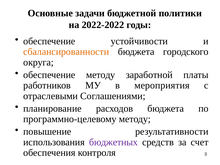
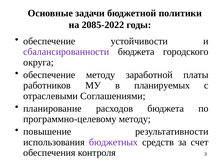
2022-2022: 2022-2022 -> 2085-2022 (103, 25)
сбалансированности colour: orange -> purple (66, 52)
мероприятия: мероприятия -> планируемых (162, 85)
